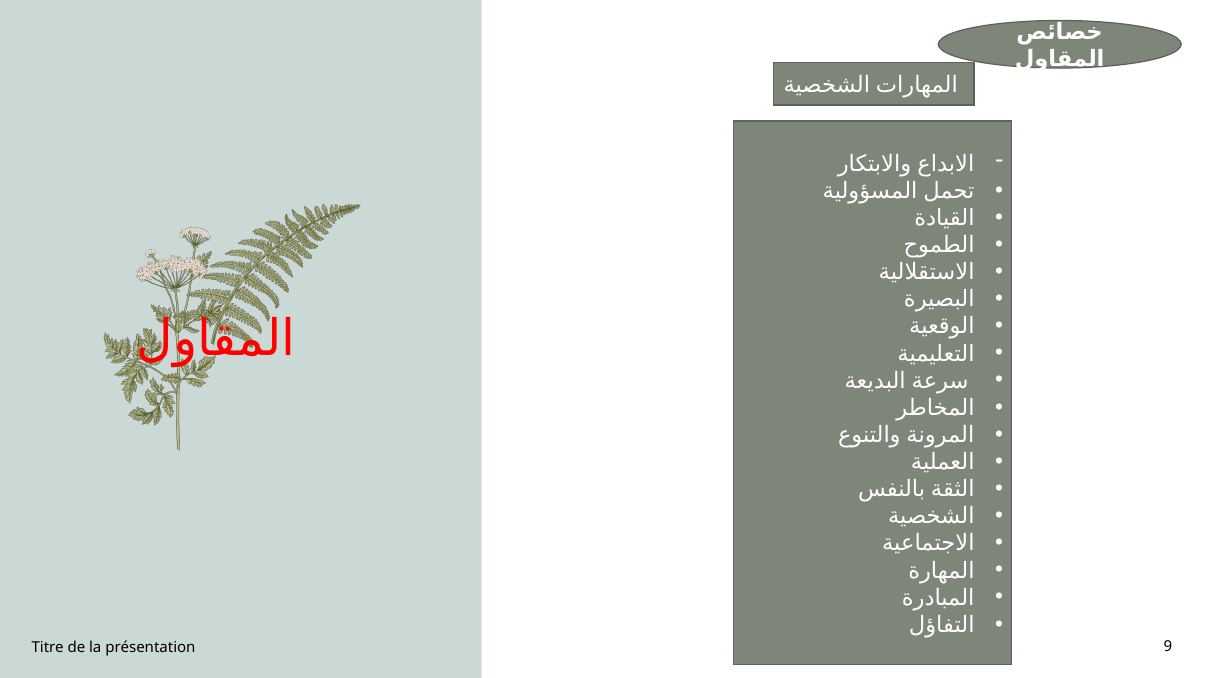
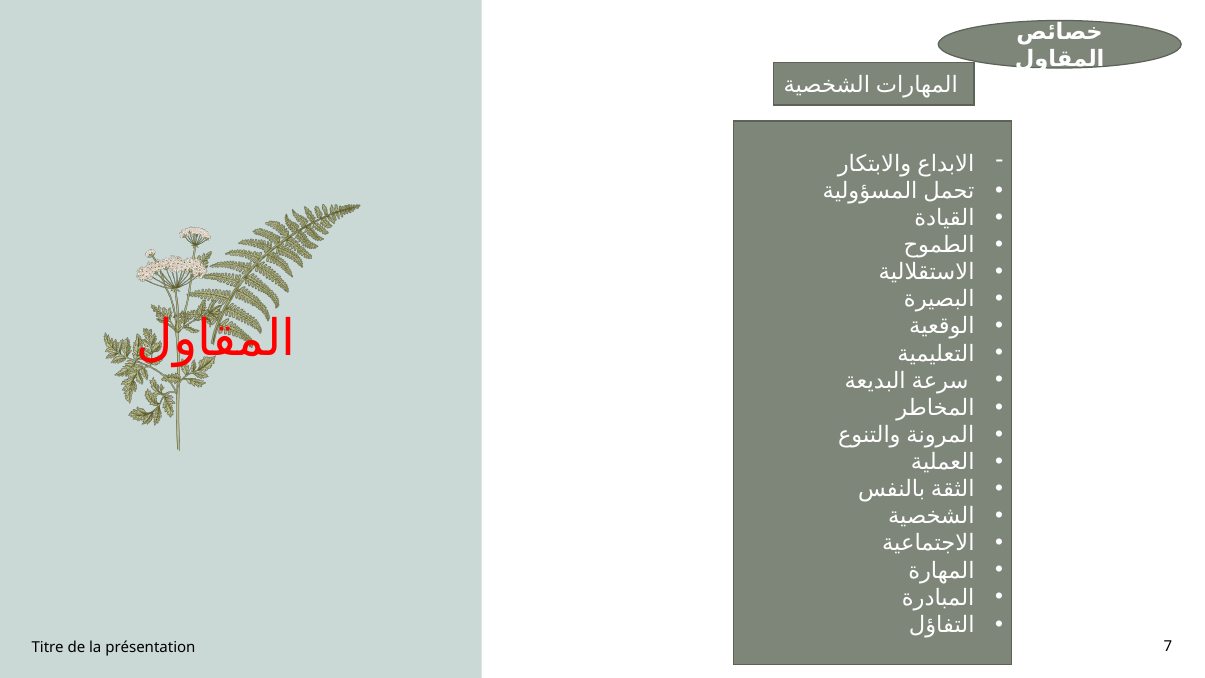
9: 9 -> 7 (1168, 646)
